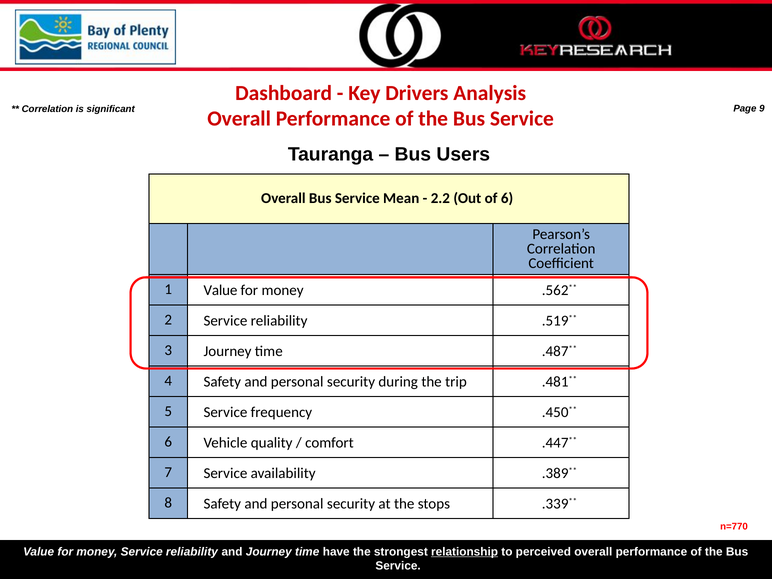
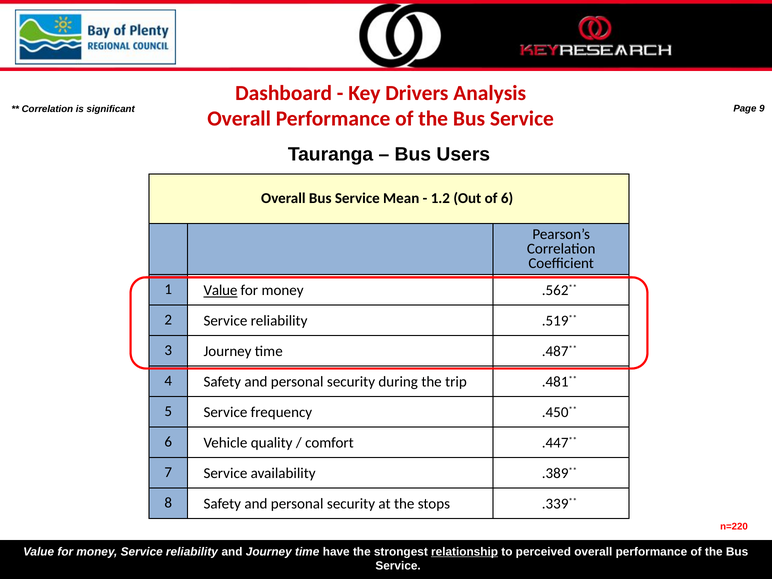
2.2: 2.2 -> 1.2 (440, 198)
Value underline: none -> present (220, 290)
n=770: n=770 -> n=220 (734, 526)
